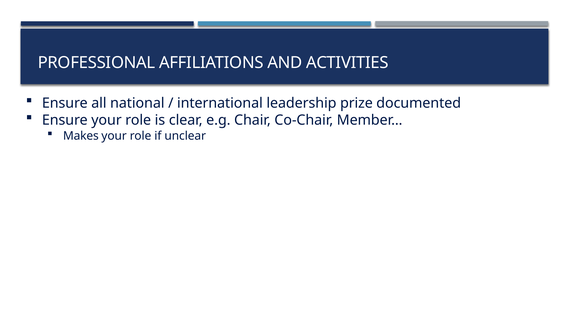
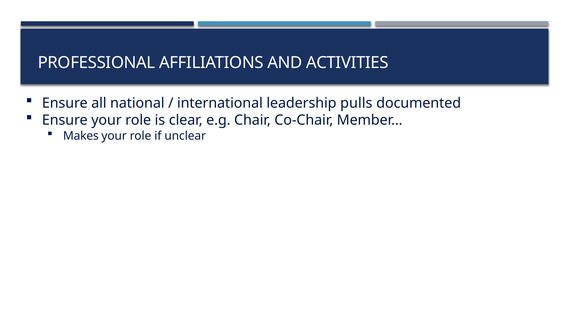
prize: prize -> pulls (356, 103)
